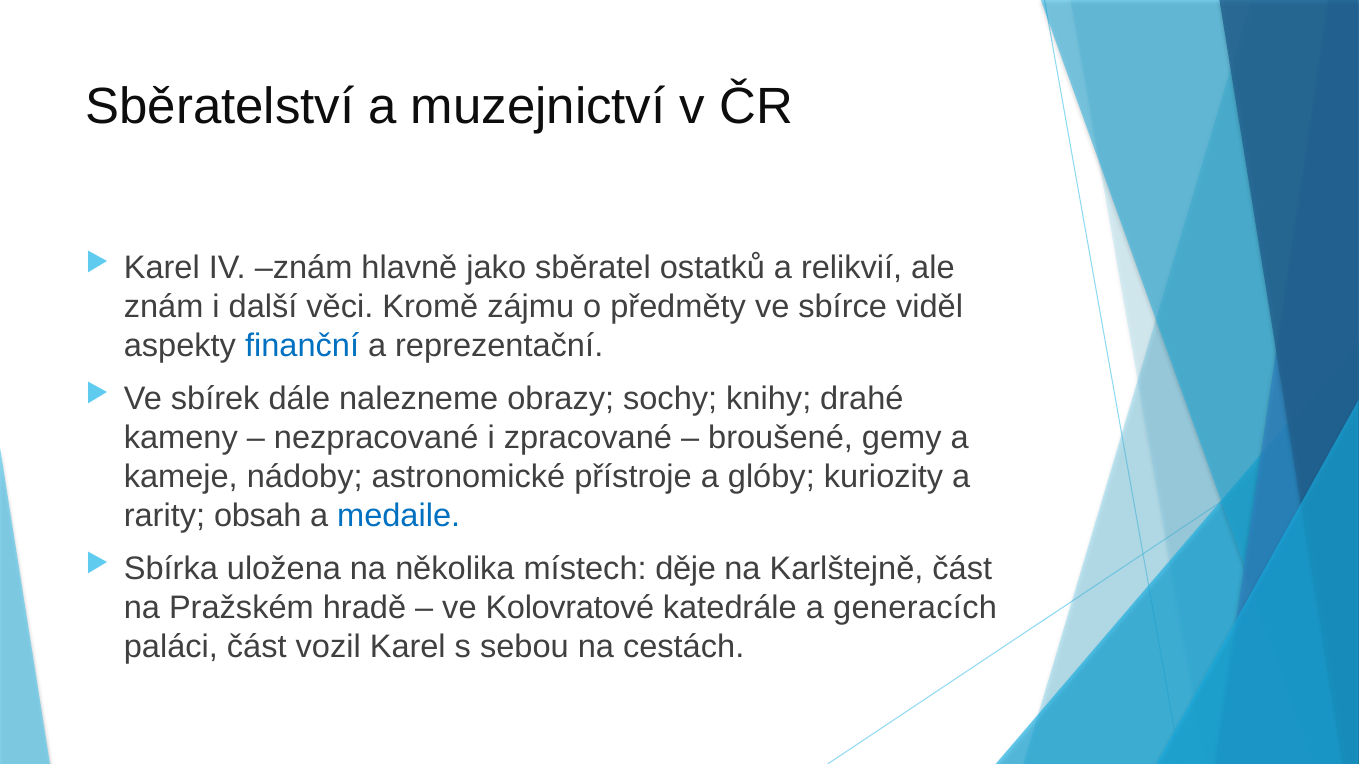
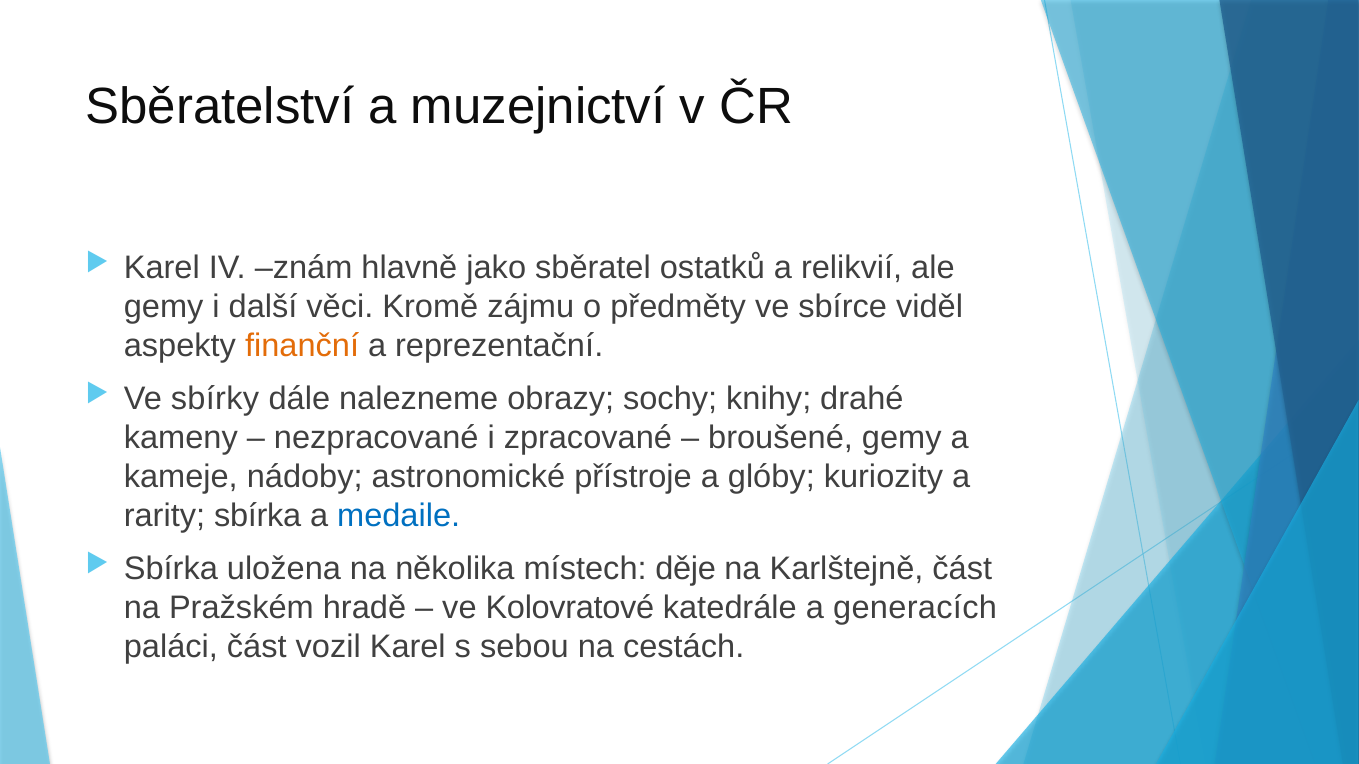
znám: znám -> gemy (164, 307)
finanční colour: blue -> orange (302, 346)
sbírek: sbírek -> sbírky (215, 399)
rarity obsah: obsah -> sbírka (258, 516)
